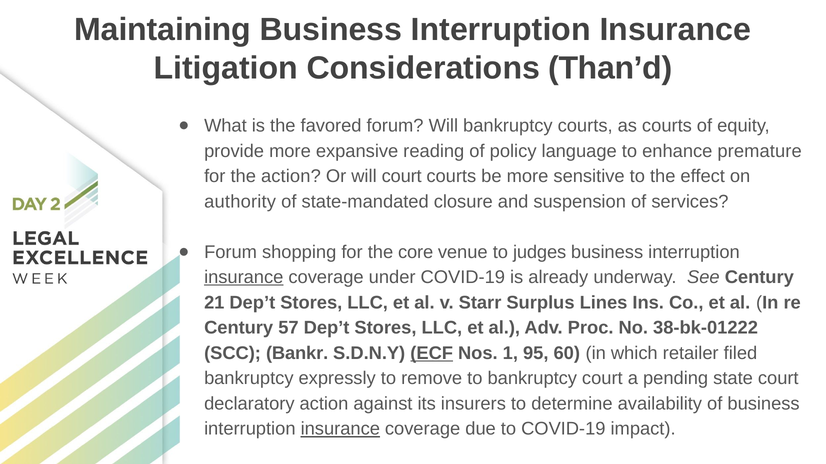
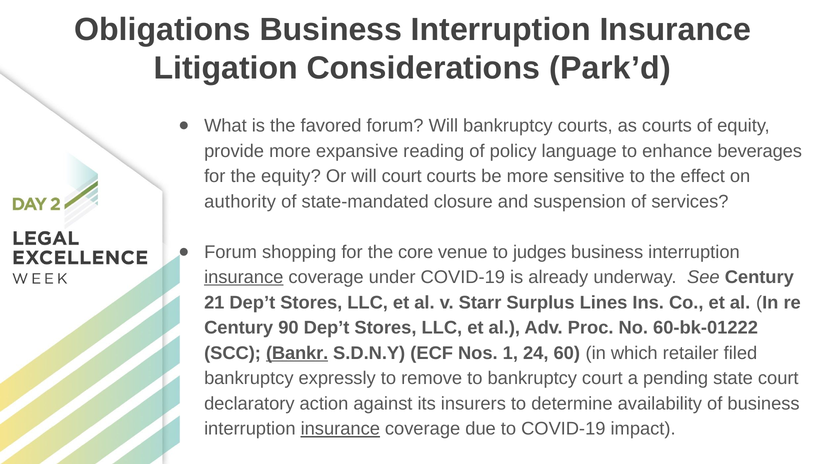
Maintaining: Maintaining -> Obligations (163, 30)
Than’d: Than’d -> Park’d (610, 68)
premature: premature -> beverages (760, 151)
the action: action -> equity (291, 176)
57: 57 -> 90 (288, 328)
38-bk-01222: 38-bk-01222 -> 60-bk-01222 (706, 328)
Bankr underline: none -> present (297, 354)
ECF underline: present -> none (432, 354)
95: 95 -> 24 (536, 354)
